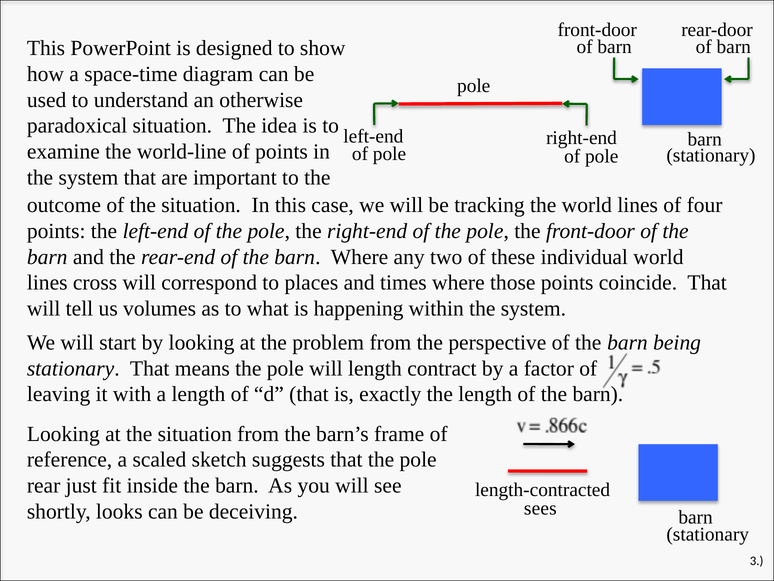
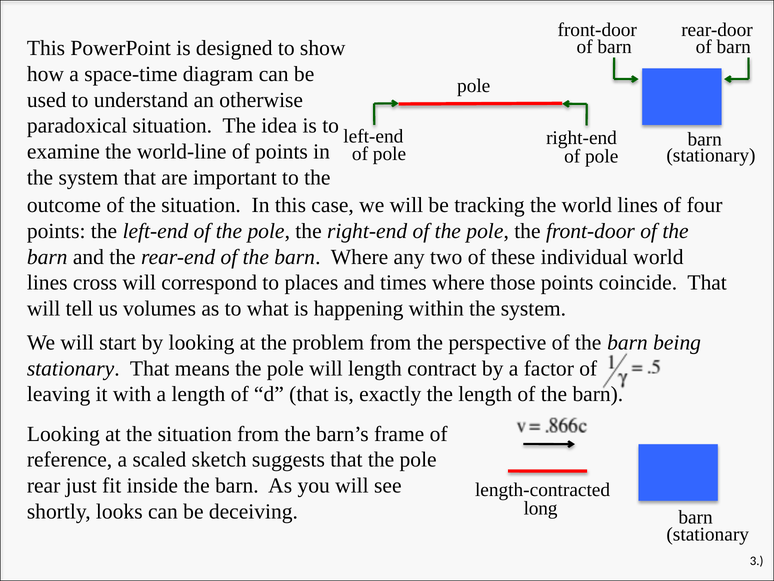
sees: sees -> long (541, 508)
